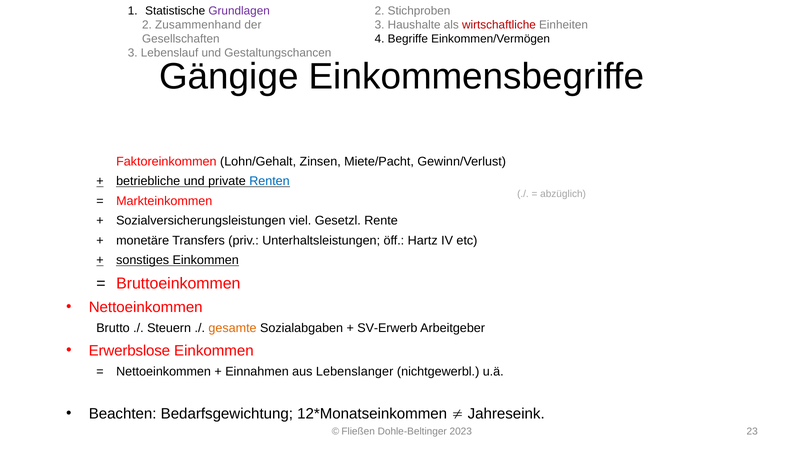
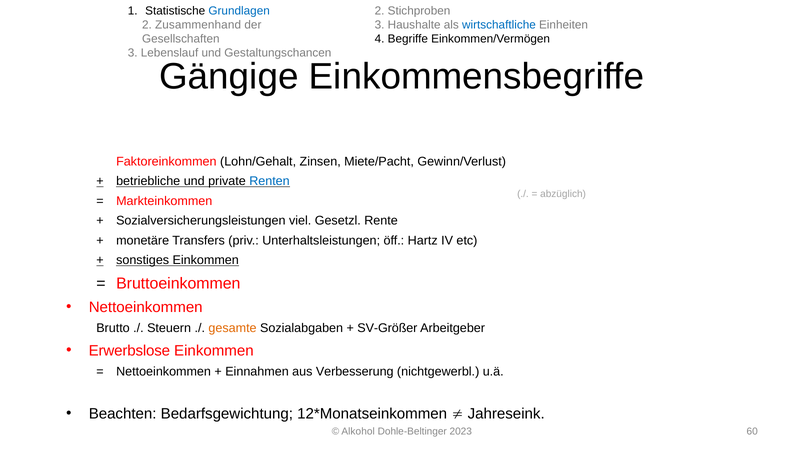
Grundlagen colour: purple -> blue (239, 11)
wirtschaftliche colour: red -> blue (499, 25)
SV-Erwerb: SV-Erwerb -> SV-Größer (387, 328)
Lebenslanger: Lebenslanger -> Verbesserung (355, 372)
Fließen: Fließen -> Alkohol (358, 432)
23: 23 -> 60 (752, 432)
